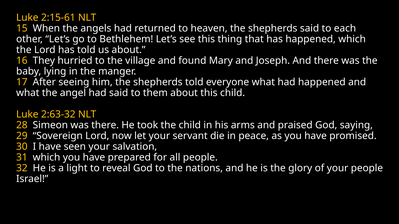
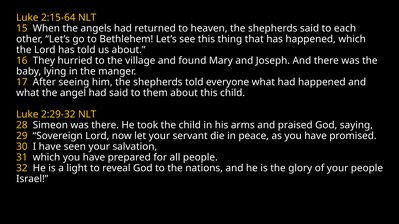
2:15-61: 2:15-61 -> 2:15-64 (58, 18)
2:63-32: 2:63-32 -> 2:29-32 (58, 115)
